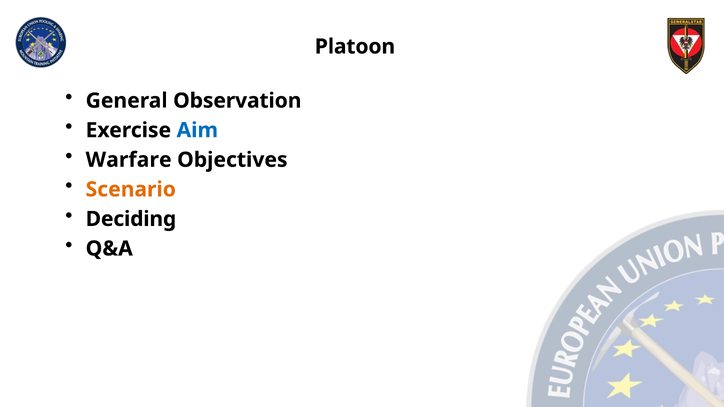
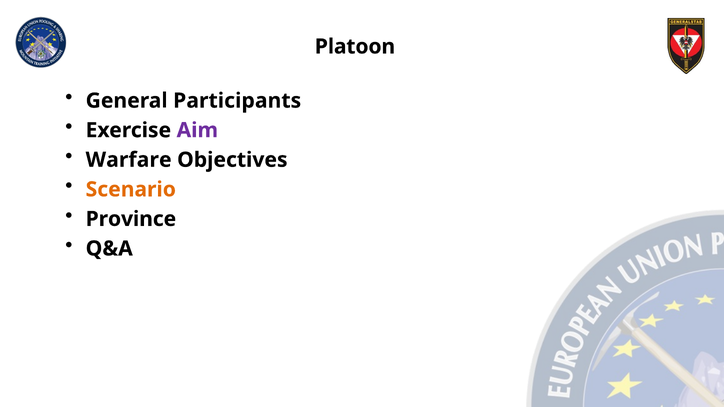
Observation: Observation -> Participants (237, 101)
Aim colour: blue -> purple (197, 130)
Deciding: Deciding -> Province (131, 219)
